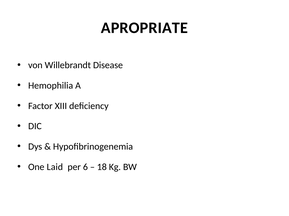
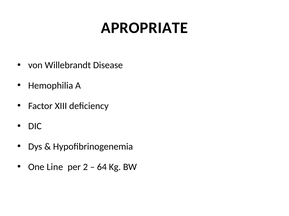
Laid: Laid -> Line (55, 167)
6: 6 -> 2 (85, 167)
18: 18 -> 64 (102, 167)
